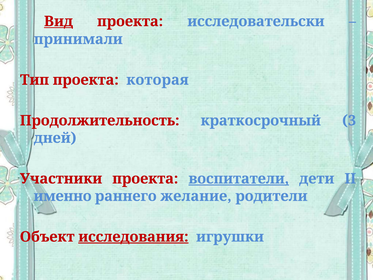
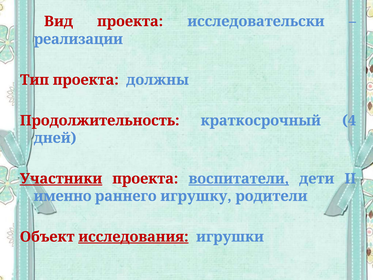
Вид underline: present -> none (58, 21)
принимали: принимали -> реализации (78, 39)
которая: которая -> должны (158, 80)
3: 3 -> 4 (349, 120)
Участники underline: none -> present (61, 179)
желание: желание -> игрушку (196, 196)
